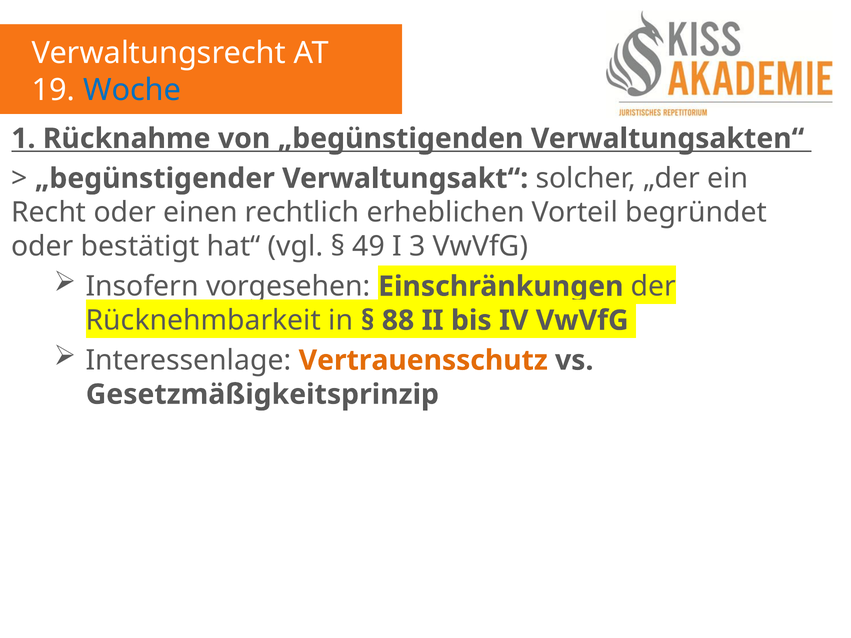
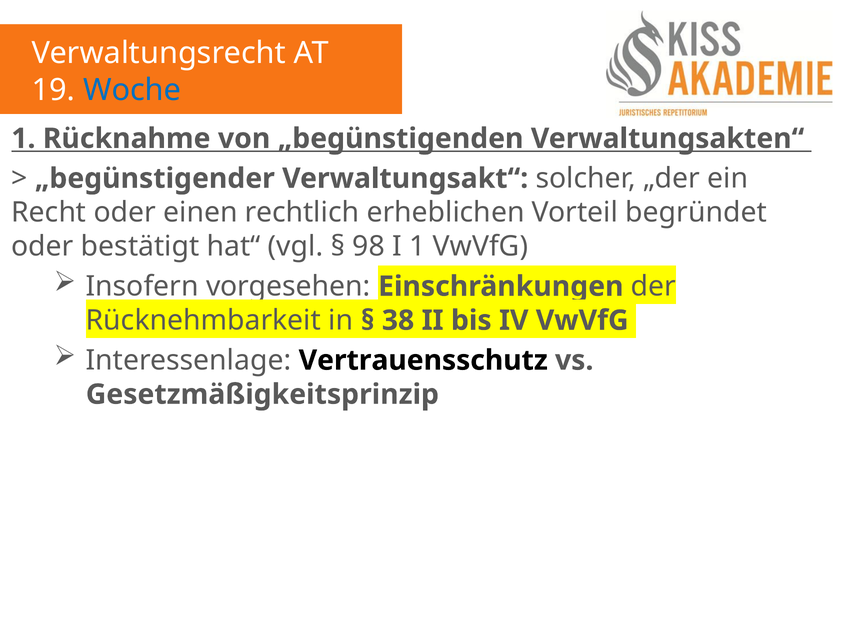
49: 49 -> 98 (369, 247)
I 3: 3 -> 1 (417, 247)
88: 88 -> 38 (398, 321)
Vertrauensschutz colour: orange -> black (423, 361)
